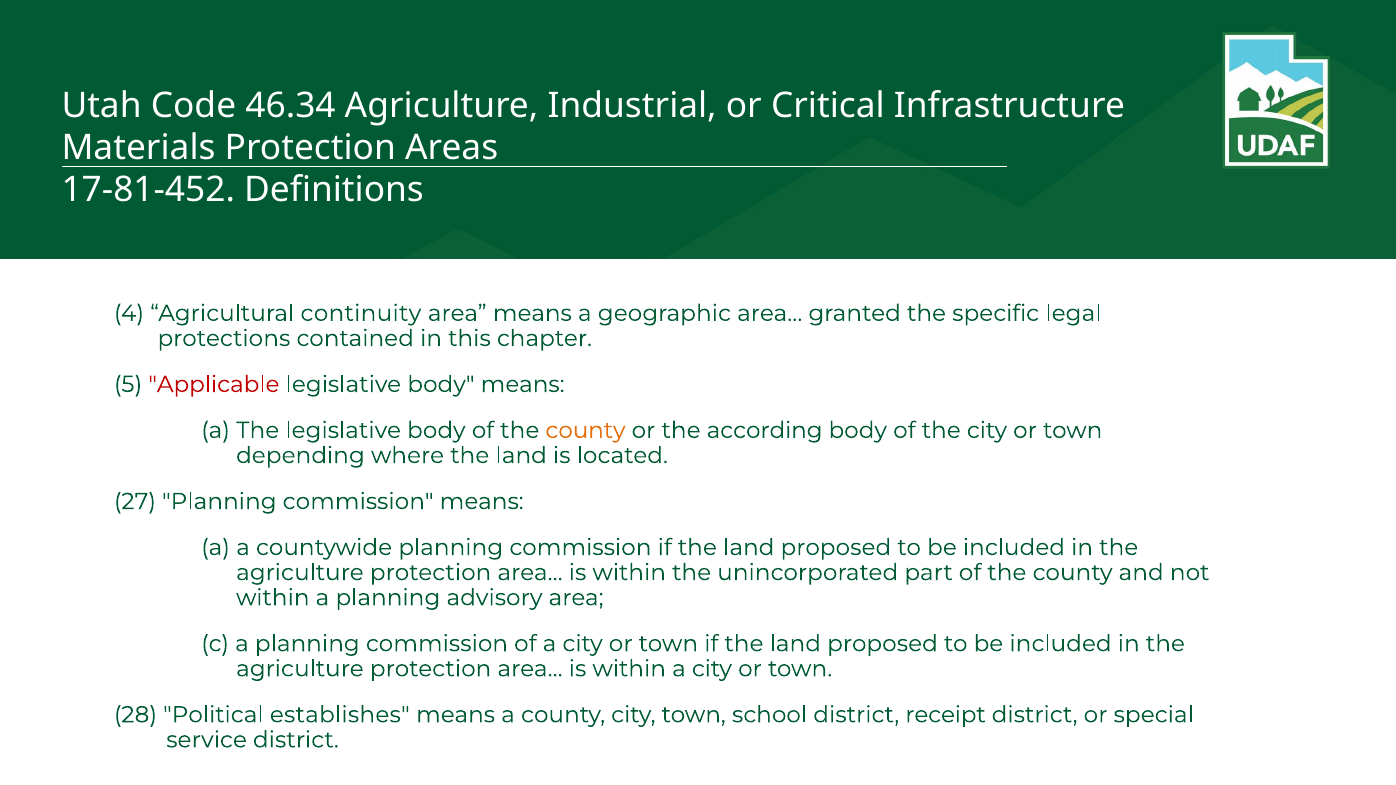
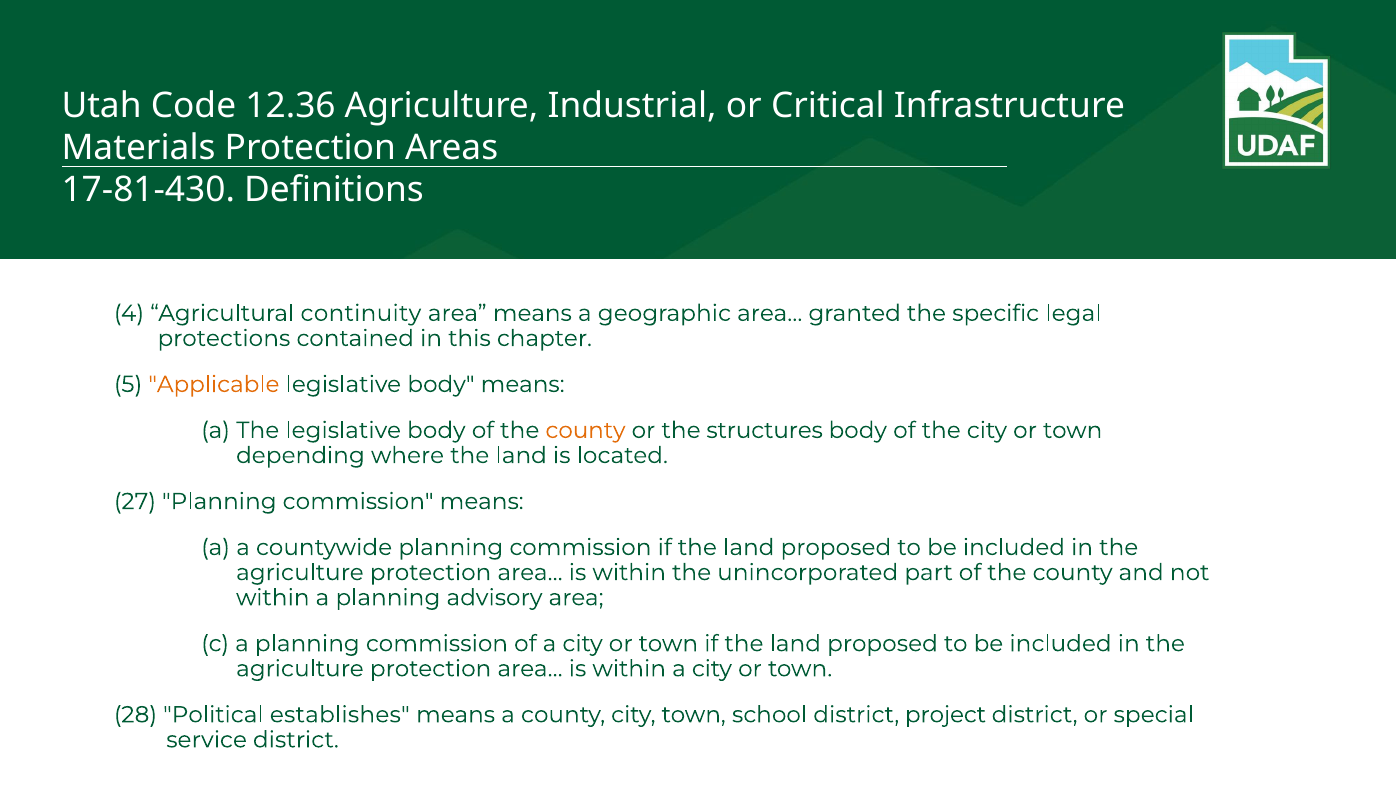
46.34: 46.34 -> 12.36 (291, 106)
17-81-452: 17-81-452 -> 17-81-430 (148, 190)
Applicable colour: red -> orange (214, 384)
according: according -> structures (765, 430)
receipt: receipt -> project (945, 715)
